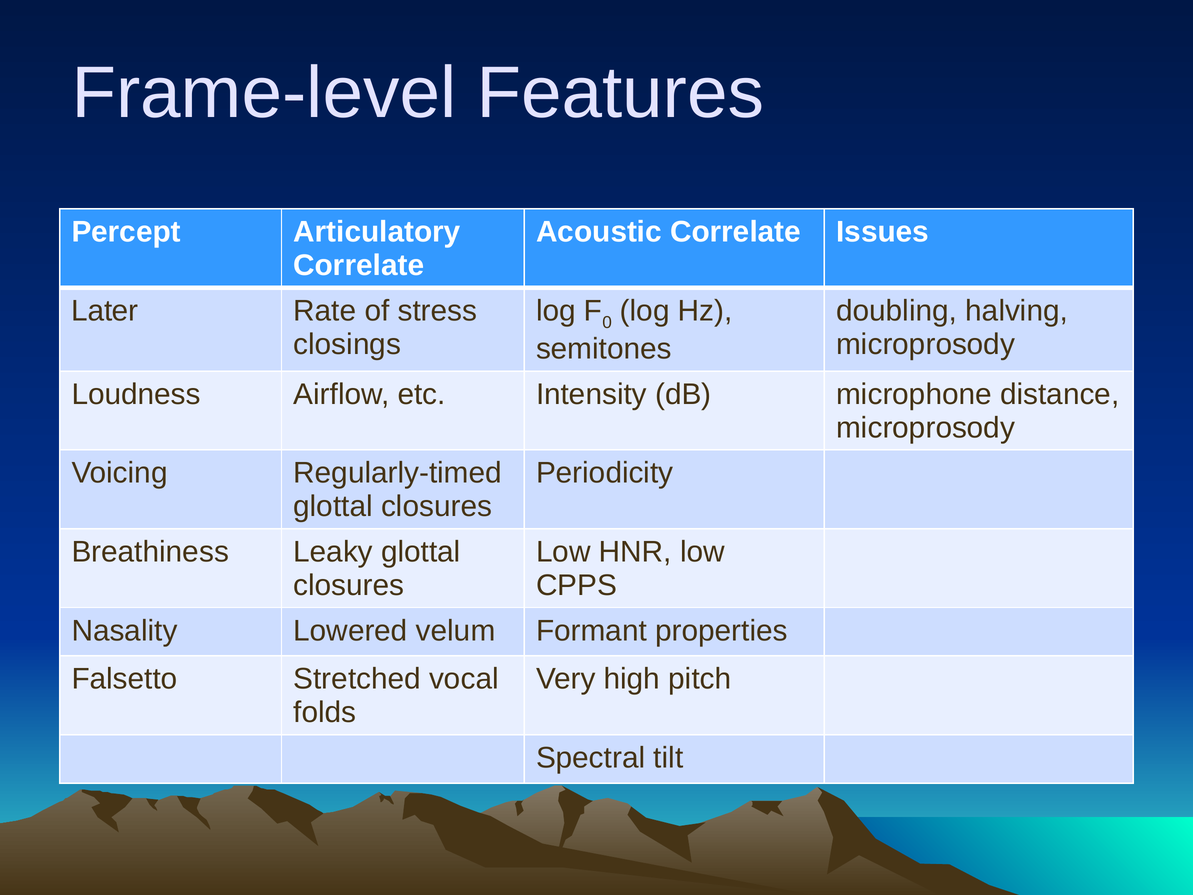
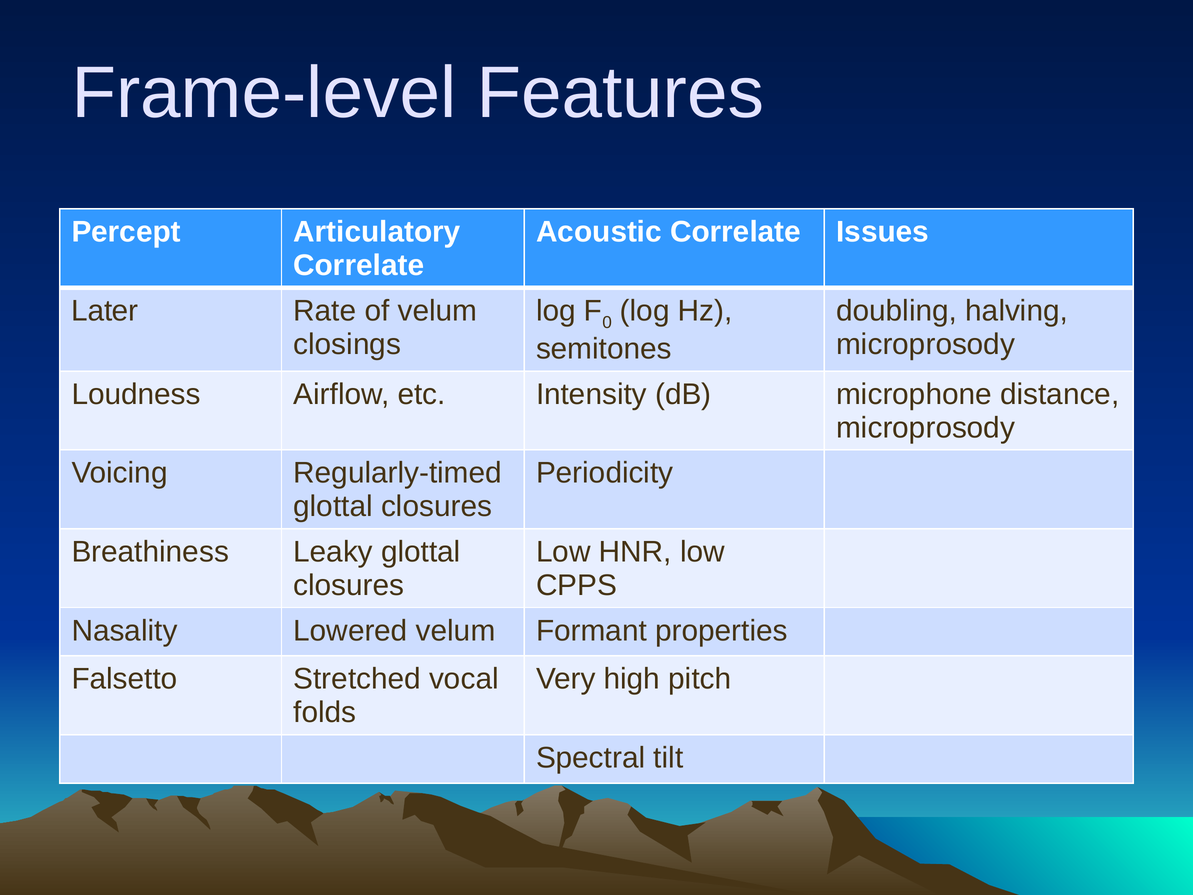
of stress: stress -> velum (437, 311)
